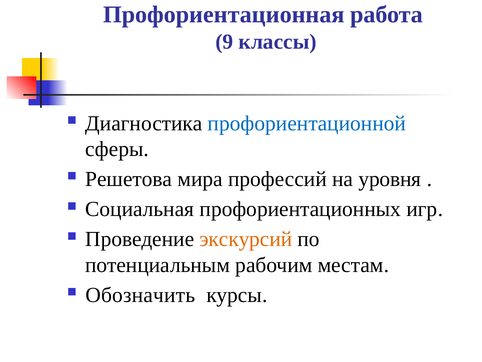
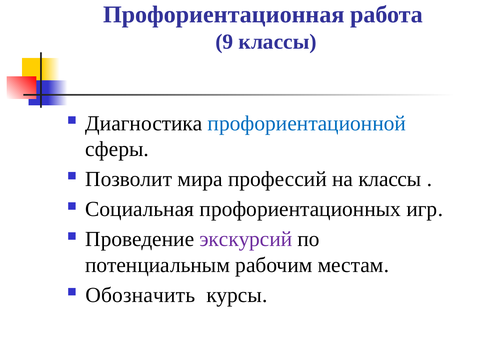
Решетова: Решетова -> Позволит (129, 179)
на уровня: уровня -> классы (390, 179)
экскурсий colour: orange -> purple (246, 239)
